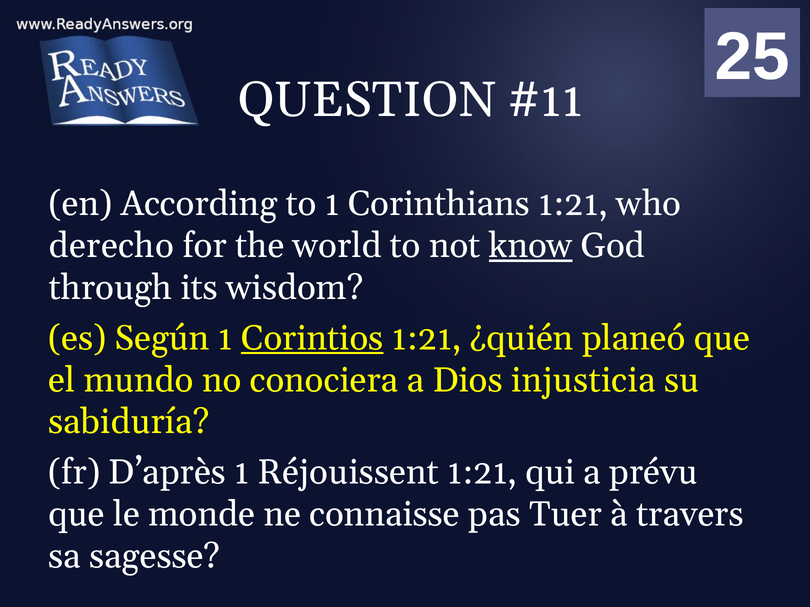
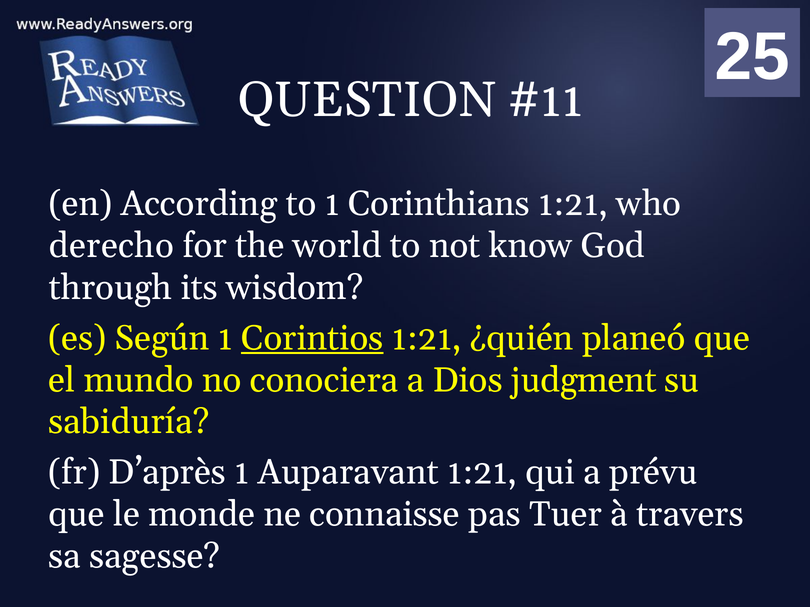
know underline: present -> none (531, 246)
injusticia: injusticia -> judgment (584, 380)
Réjouissent: Réjouissent -> Auparavant (348, 473)
